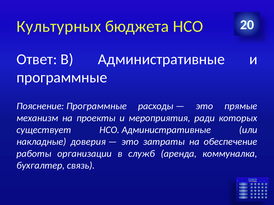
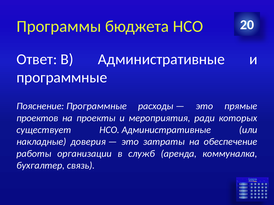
Культурных: Культурных -> Программы (59, 27)
механизм: механизм -> проектов (37, 118)
